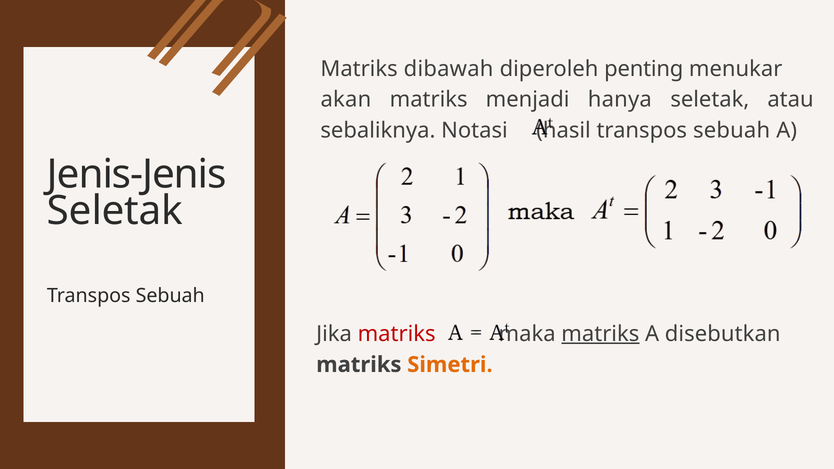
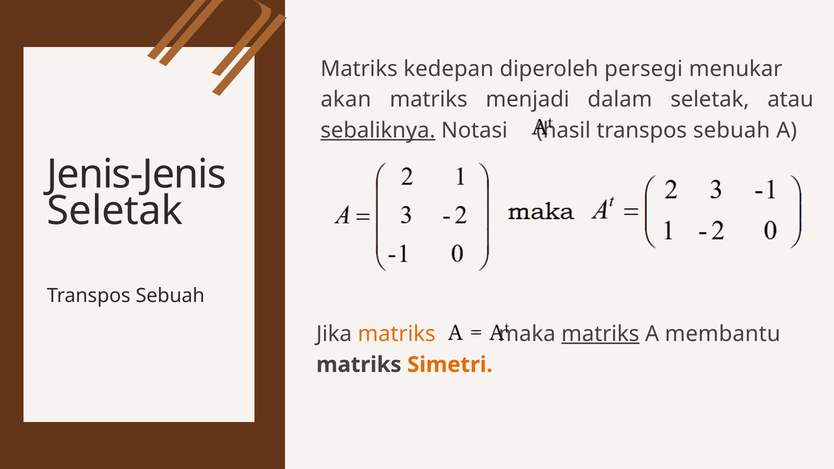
dibawah: dibawah -> kedepan (449, 69)
penting: penting -> persegi (644, 69)
hanya: hanya -> dalam (620, 100)
sebaliknya underline: none -> present (378, 130)
matriks colour: red -> orange (397, 334)
disebutkan: disebutkan -> membantu (723, 334)
